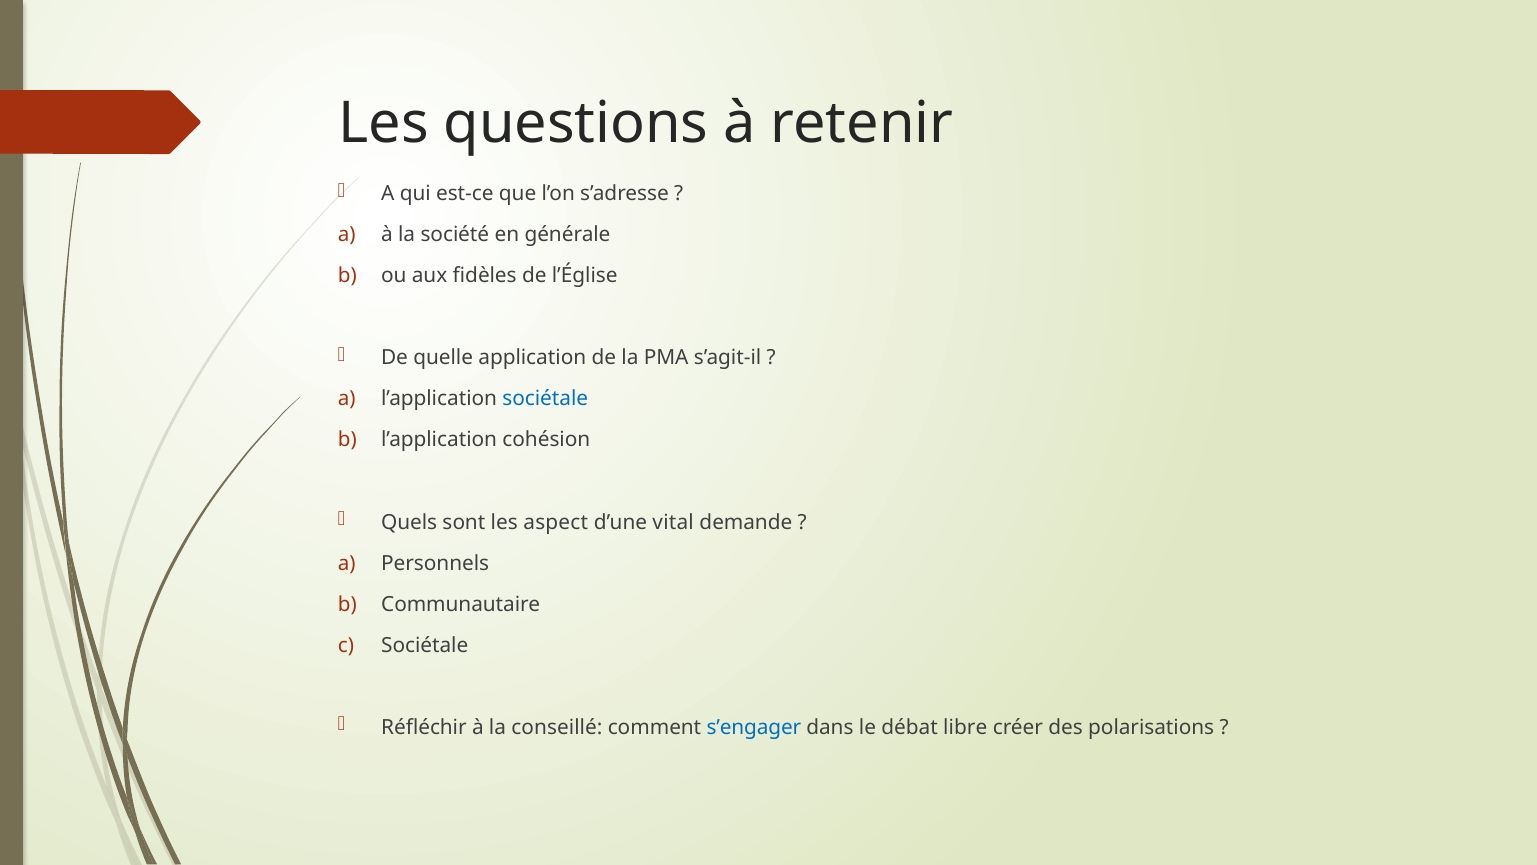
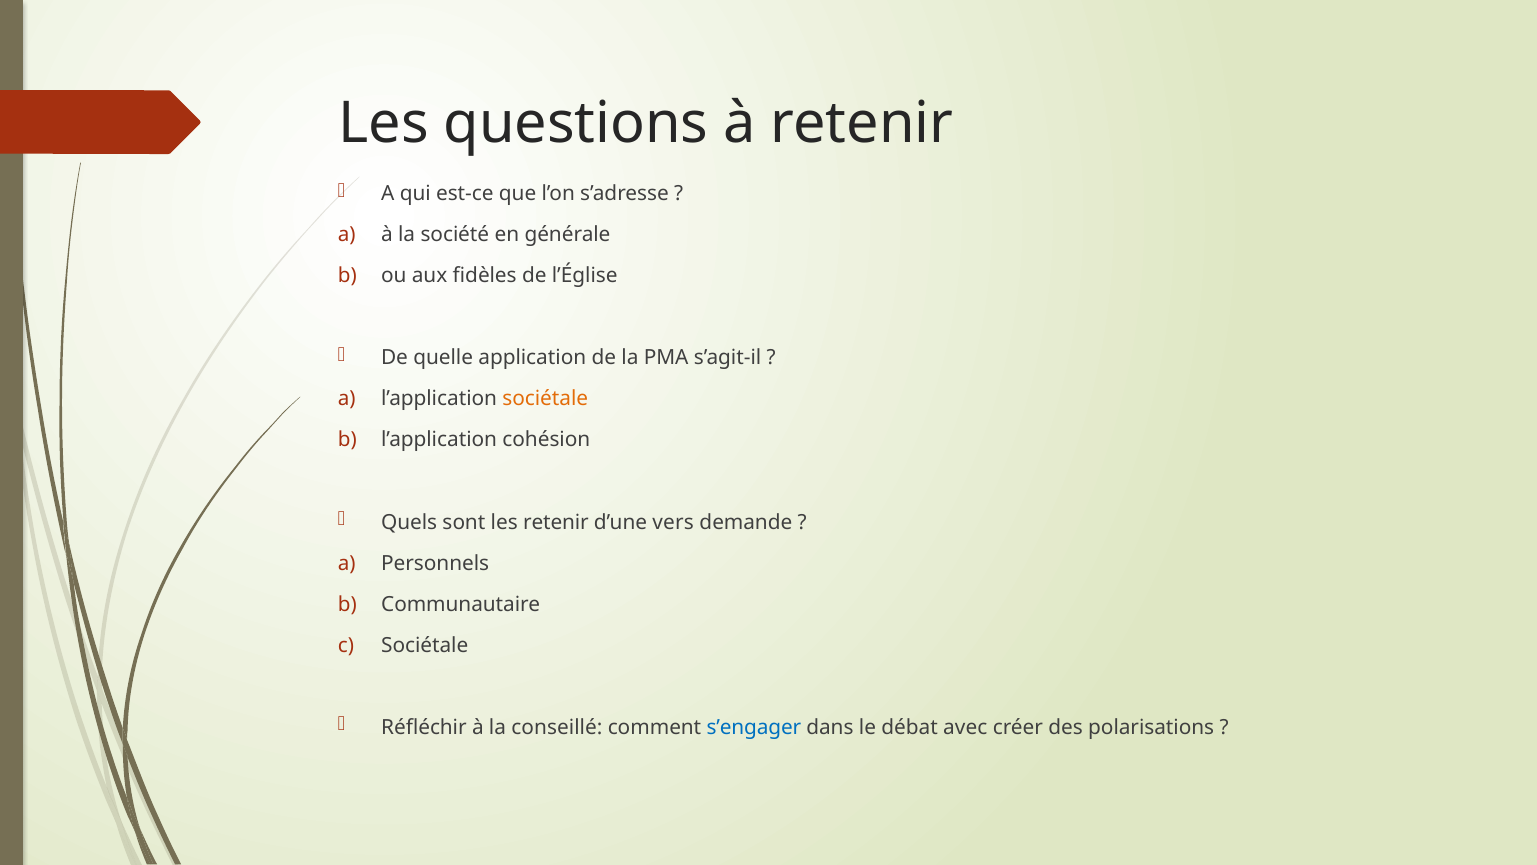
sociétale colour: blue -> orange (545, 399)
les aspect: aspect -> retenir (556, 522)
vital: vital -> vers (673, 522)
libre: libre -> avec (965, 727)
